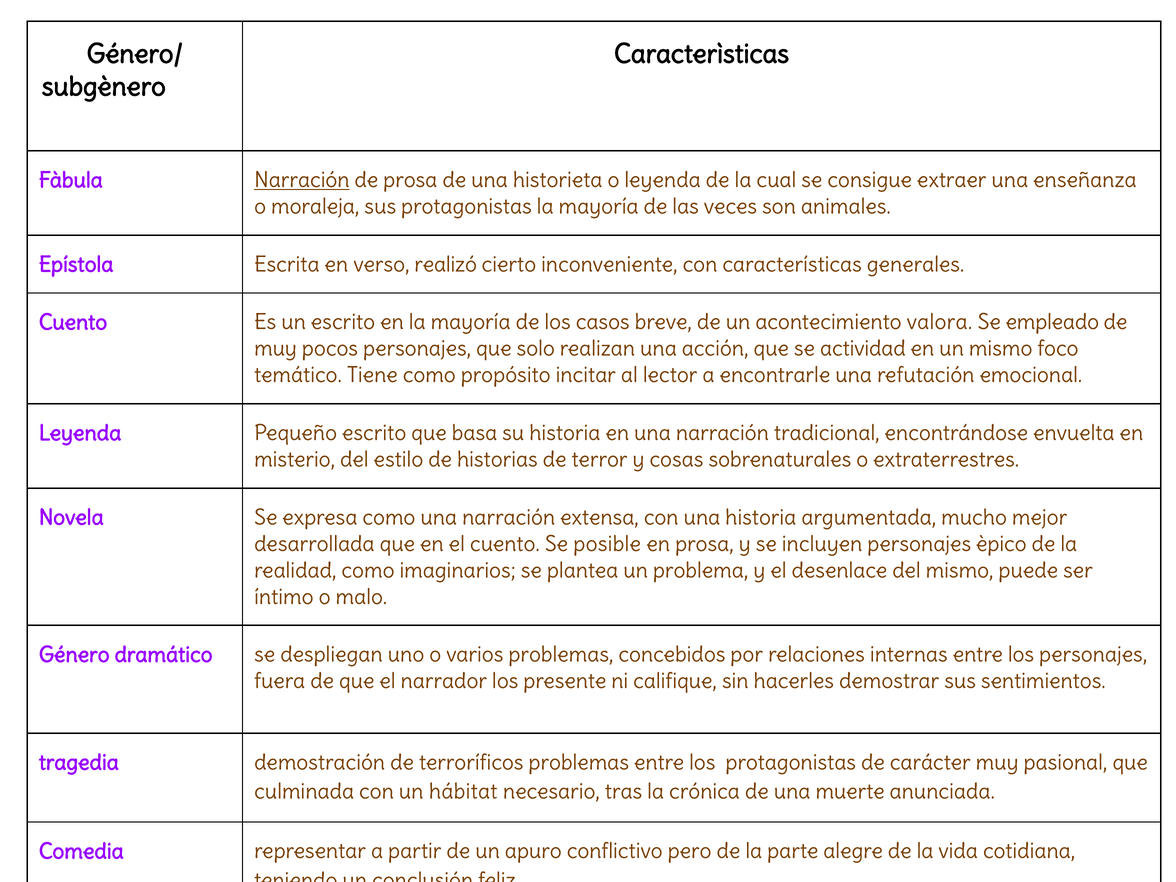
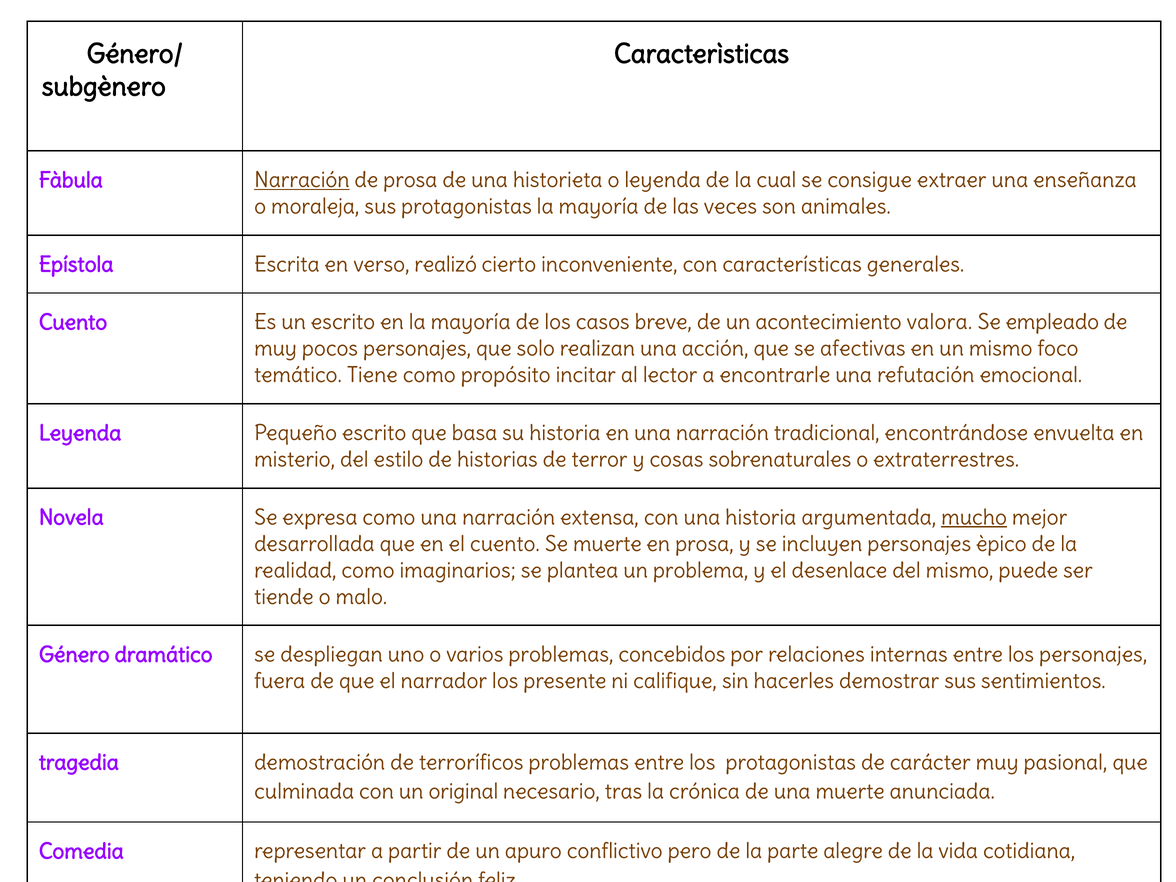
actividad: actividad -> afectivas (863, 349)
mucho underline: none -> present (974, 518)
Se posible: posible -> muerte (607, 544)
íntimo: íntimo -> tiende (284, 597)
hábitat: hábitat -> original (463, 792)
